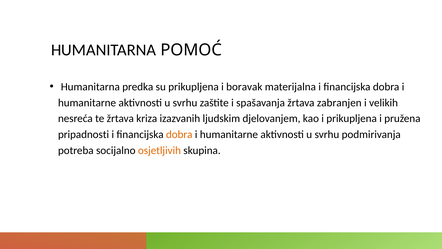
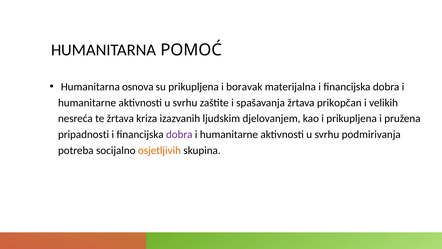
predka: predka -> osnova (138, 87)
zabranjen: zabranjen -> prikopčan (339, 103)
dobra colour: orange -> purple (179, 134)
